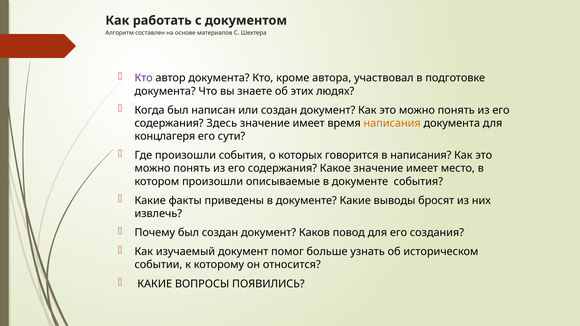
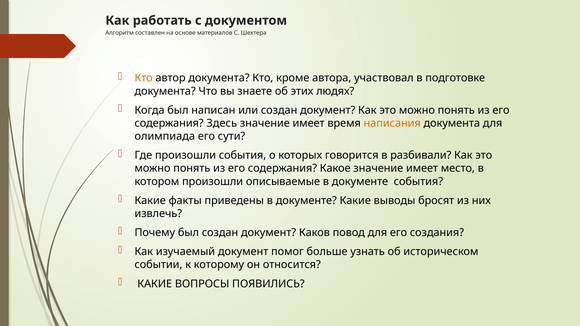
Кто colour: purple -> orange (144, 78)
концлагеря: концлагеря -> олимпиада (165, 136)
в написания: написания -> разбивали (421, 155)
